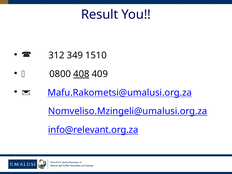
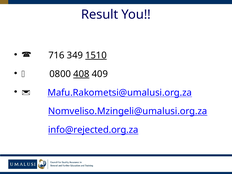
312: 312 -> 716 (56, 55)
1510 underline: none -> present (96, 55)
info@relevant.org.za: info@relevant.org.za -> info@rejected.org.za (93, 130)
